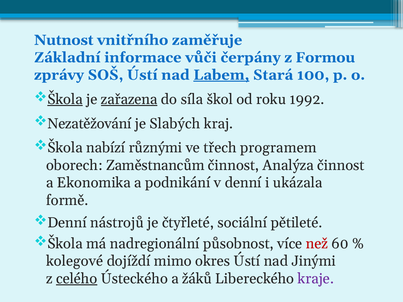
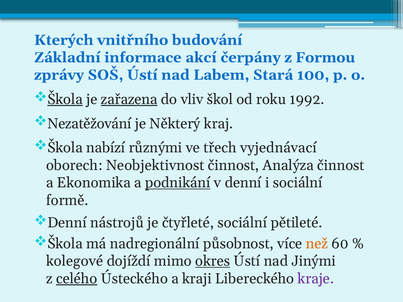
Nutnost: Nutnost -> Kterých (64, 40)
zaměřuje: zaměřuje -> budování (207, 40)
vůči: vůči -> akcí (201, 58)
Labem underline: present -> none (221, 75)
síla: síla -> vliv (192, 99)
Slabých: Slabých -> Některý (175, 124)
programem: programem -> vyjednávací (278, 148)
Zaměstnancům: Zaměstnancům -> Neobjektivnost (155, 165)
podnikání underline: none -> present (178, 183)
i ukázala: ukázala -> sociální (298, 183)
než colour: red -> orange (317, 244)
okres underline: none -> present (213, 261)
žáků: žáků -> kraji (197, 279)
